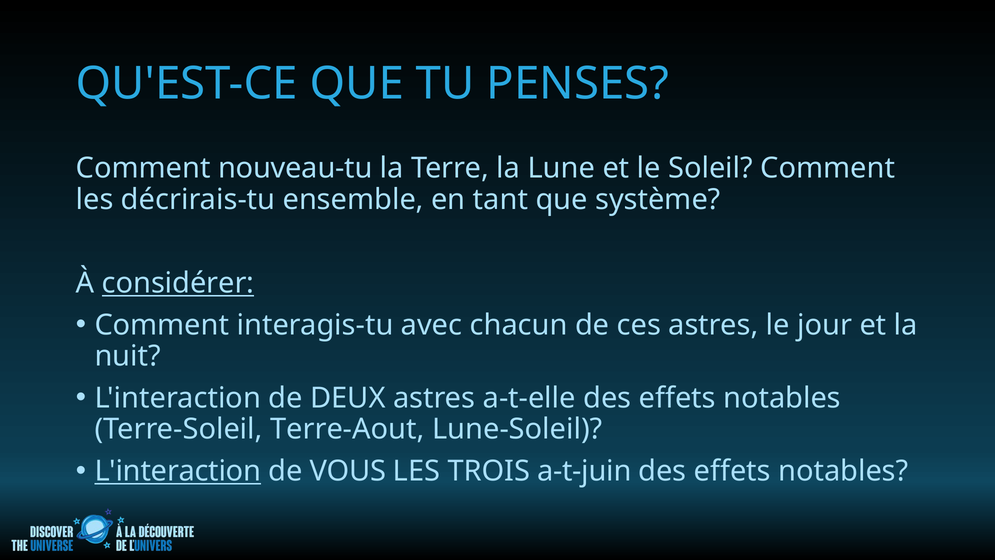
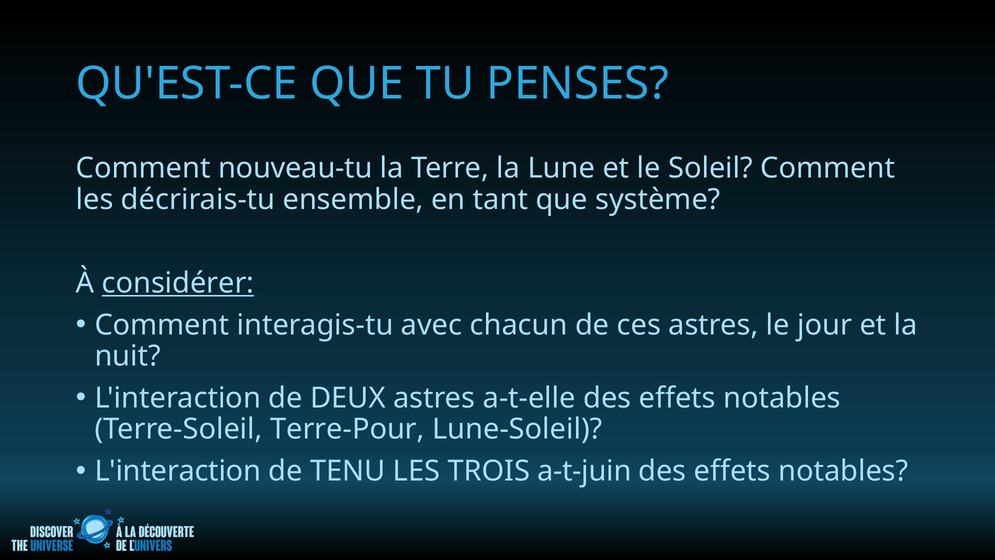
Terre-Aout: Terre-Aout -> Terre-Pour (347, 429)
L'interaction underline: present -> none (178, 471)
VOUS: VOUS -> TENU (348, 471)
